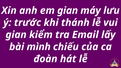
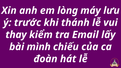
em gian: gian -> lòng (68, 11)
gian: gian -> thay (16, 35)
